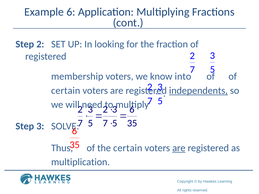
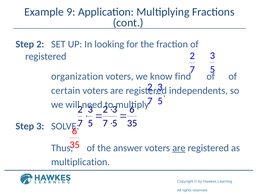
Example 6: 6 -> 9 (71, 12)
membership: membership -> organization (77, 77)
into: into -> find (183, 77)
independents underline: present -> none (198, 91)
the certain: certain -> answer (128, 148)
